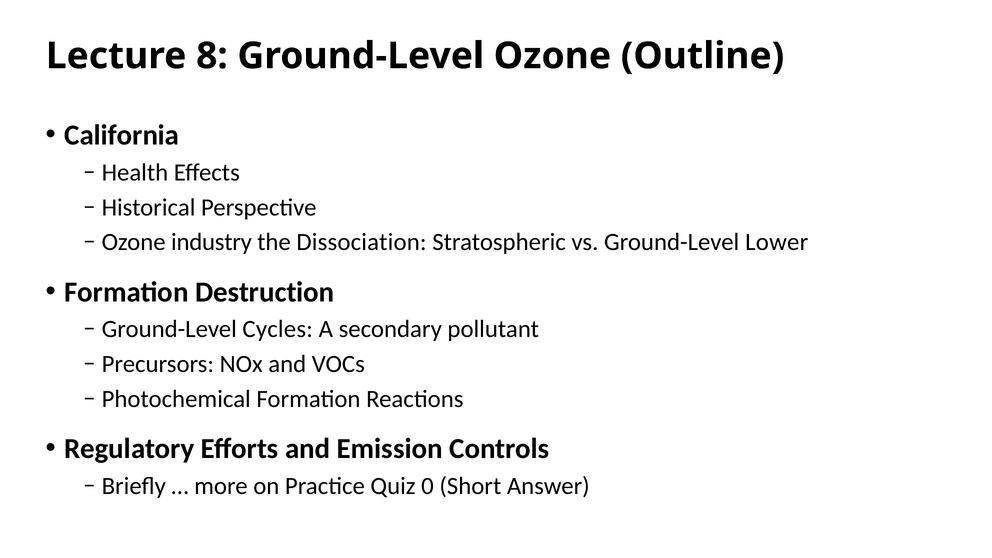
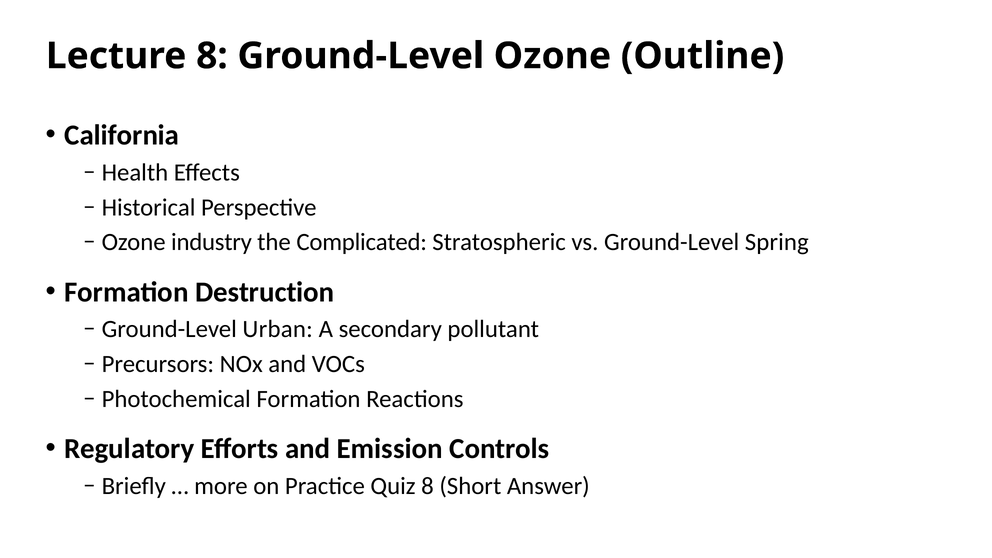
Dissociation: Dissociation -> Complicated (362, 242)
Lower: Lower -> Spring (777, 242)
Cycles: Cycles -> Urban (278, 329)
Quiz 0: 0 -> 8 (427, 486)
